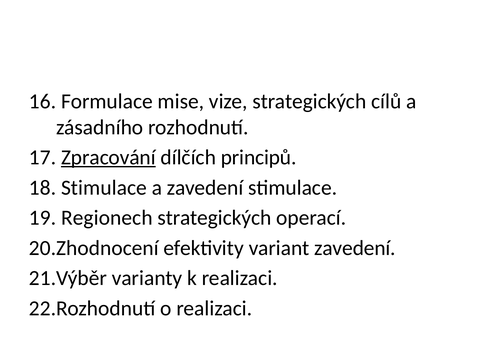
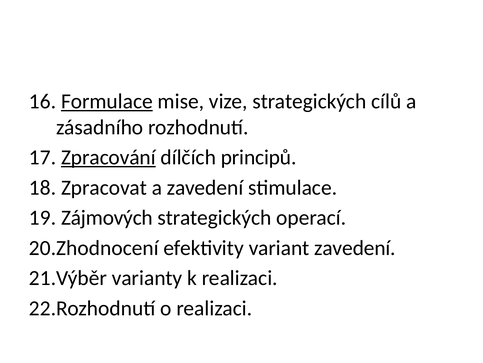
Formulace underline: none -> present (107, 101)
Stimulace: Stimulace -> Zpracovat (104, 187)
Regionech: Regionech -> Zájmových (107, 217)
